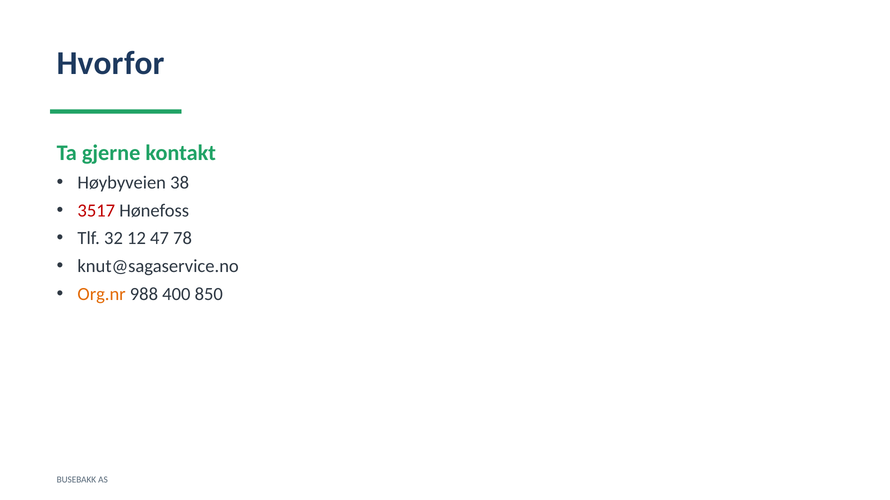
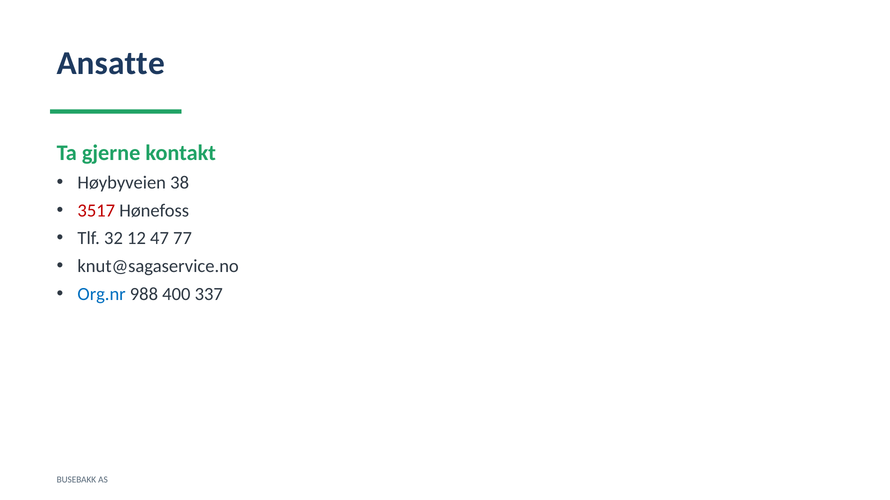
Hvorfor: Hvorfor -> Ansatte (111, 64)
78: 78 -> 77 (183, 239)
Org.nr colour: orange -> blue (102, 294)
850: 850 -> 337 (209, 294)
